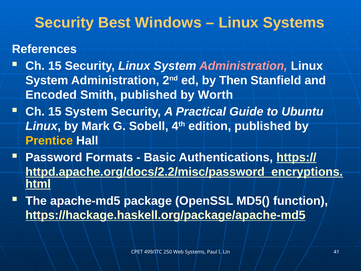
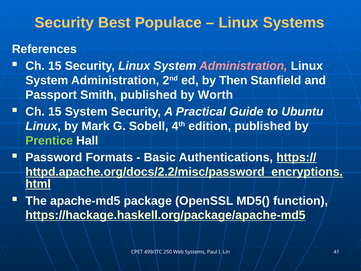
Windows: Windows -> Populace (168, 23)
Encoded: Encoded -> Passport (51, 95)
Prentice colour: yellow -> light green (49, 140)
